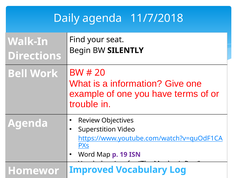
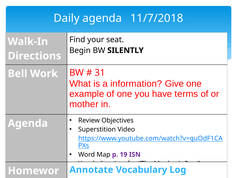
20: 20 -> 31 (100, 73)
trouble: trouble -> mother (84, 104)
Improved: Improved -> Annotate (91, 170)
